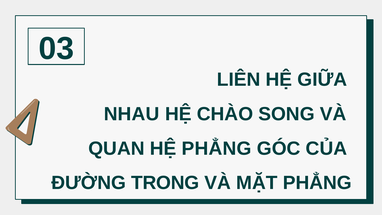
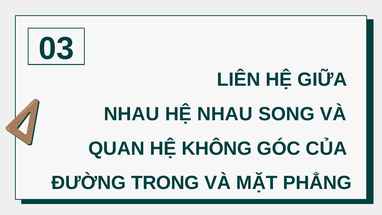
HỆ CHÀO: CHÀO -> NHAU (225, 114)
HỆ PHẲNG: PHẲNG -> KHÔNG (217, 148)
